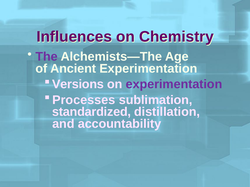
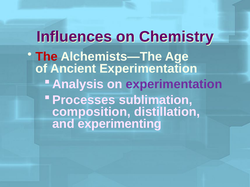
The colour: purple -> red (47, 57)
Versions: Versions -> Analysis (78, 84)
standardized: standardized -> composition (91, 112)
accountability: accountability -> experimenting (120, 124)
